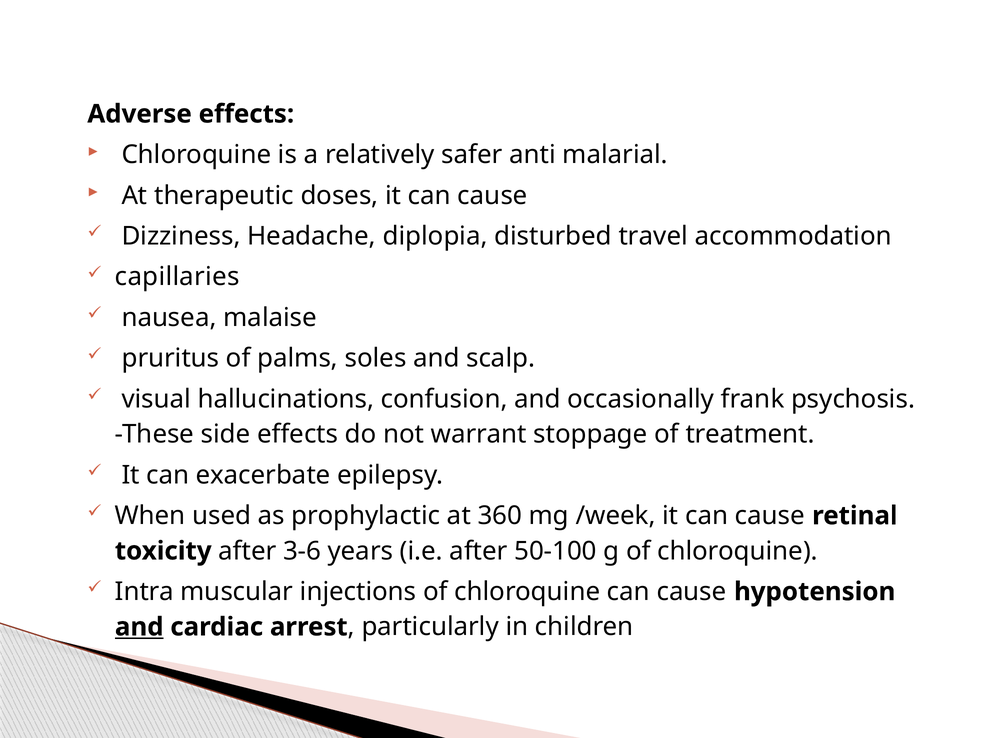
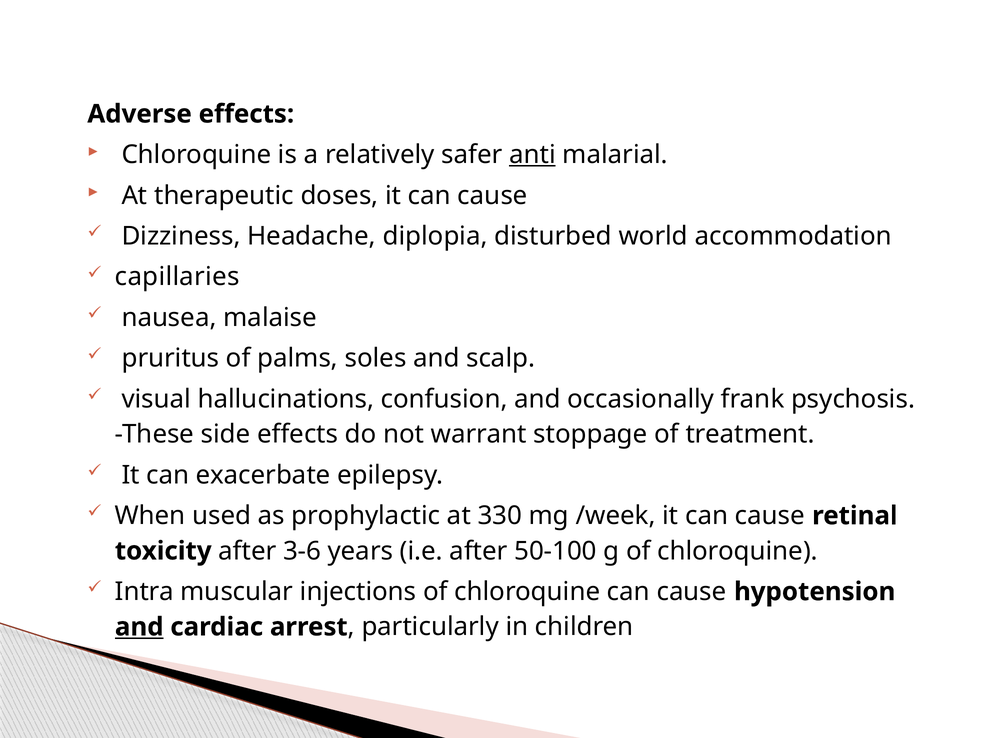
anti underline: none -> present (532, 155)
travel: travel -> world (653, 236)
360: 360 -> 330 (500, 516)
